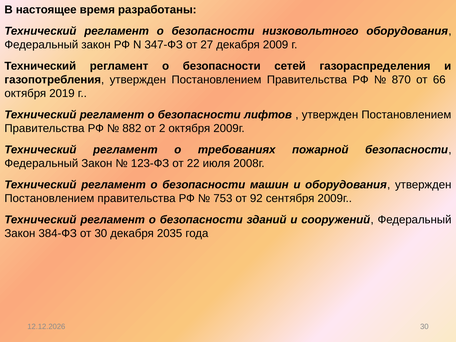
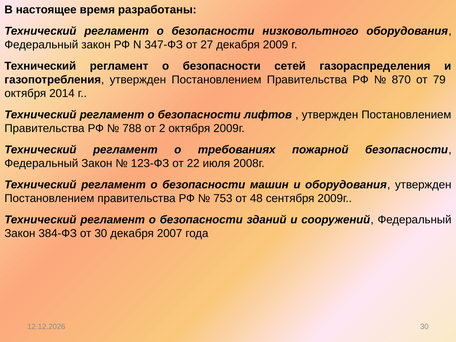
66: 66 -> 79 (439, 80)
2019: 2019 -> 2014 (62, 93)
882: 882 -> 788 (132, 128)
92: 92 -> 48 (256, 198)
2035: 2035 -> 2007 (170, 233)
